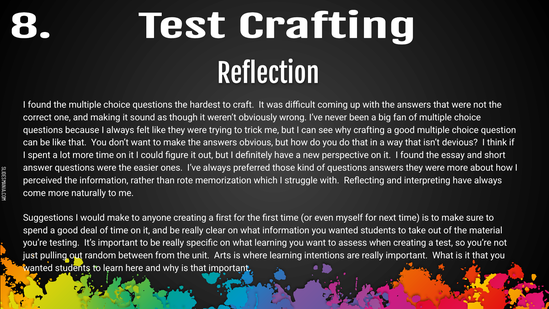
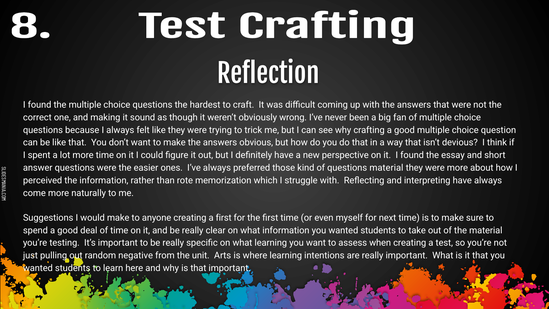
questions answers: answers -> material (386, 168)
between: between -> negative (136, 255)
